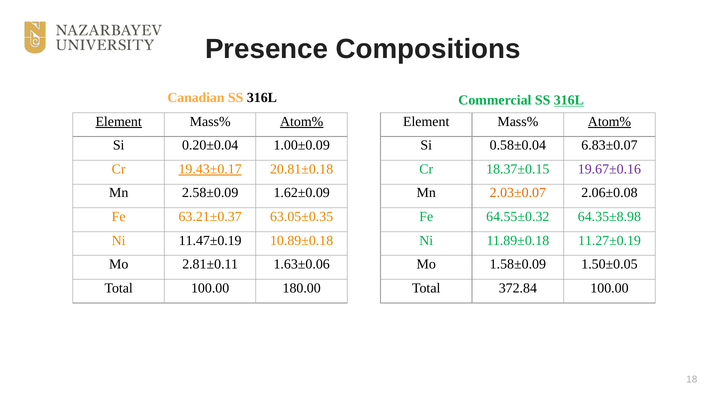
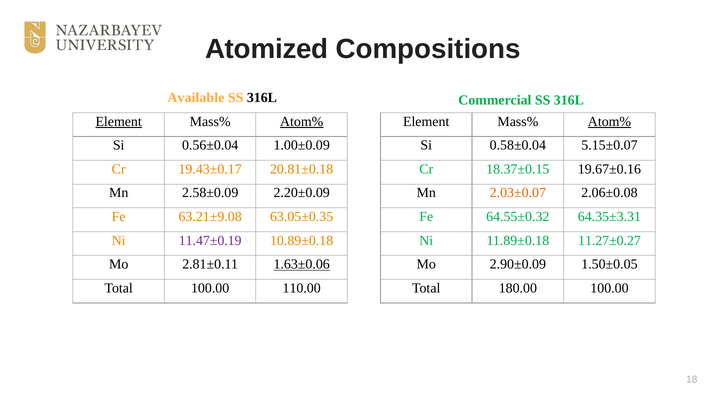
Presence: Presence -> Atomized (267, 49)
Canadian: Canadian -> Available (196, 98)
316L underline: present -> none (569, 100)
0.20±0.04: 0.20±0.04 -> 0.56±0.04 (210, 146)
6.83±0.07: 6.83±0.07 -> 5.15±0.07 (609, 146)
19.43±0.17 underline: present -> none (210, 169)
19.67±0.16 colour: purple -> black (609, 169)
1.62±0.09: 1.62±0.09 -> 2.20±0.09 (302, 193)
63.21±0.37: 63.21±0.37 -> 63.21±9.08 (210, 217)
64.35±8.98: 64.35±8.98 -> 64.35±3.31 (609, 217)
11.47±0.19 colour: black -> purple (210, 241)
11.27±0.19: 11.27±0.19 -> 11.27±0.27 (609, 241)
1.63±0.06 underline: none -> present (302, 265)
1.58±0.09: 1.58±0.09 -> 2.90±0.09 (518, 265)
180.00: 180.00 -> 110.00 (302, 288)
372.84: 372.84 -> 180.00 (518, 288)
